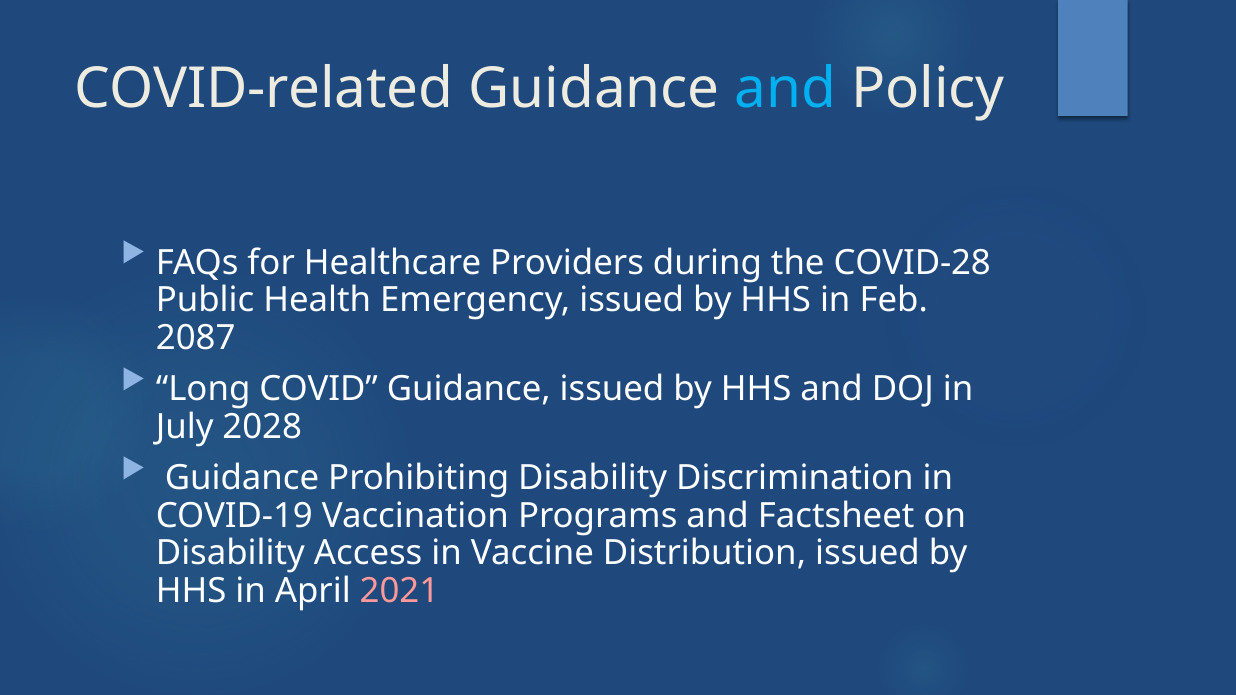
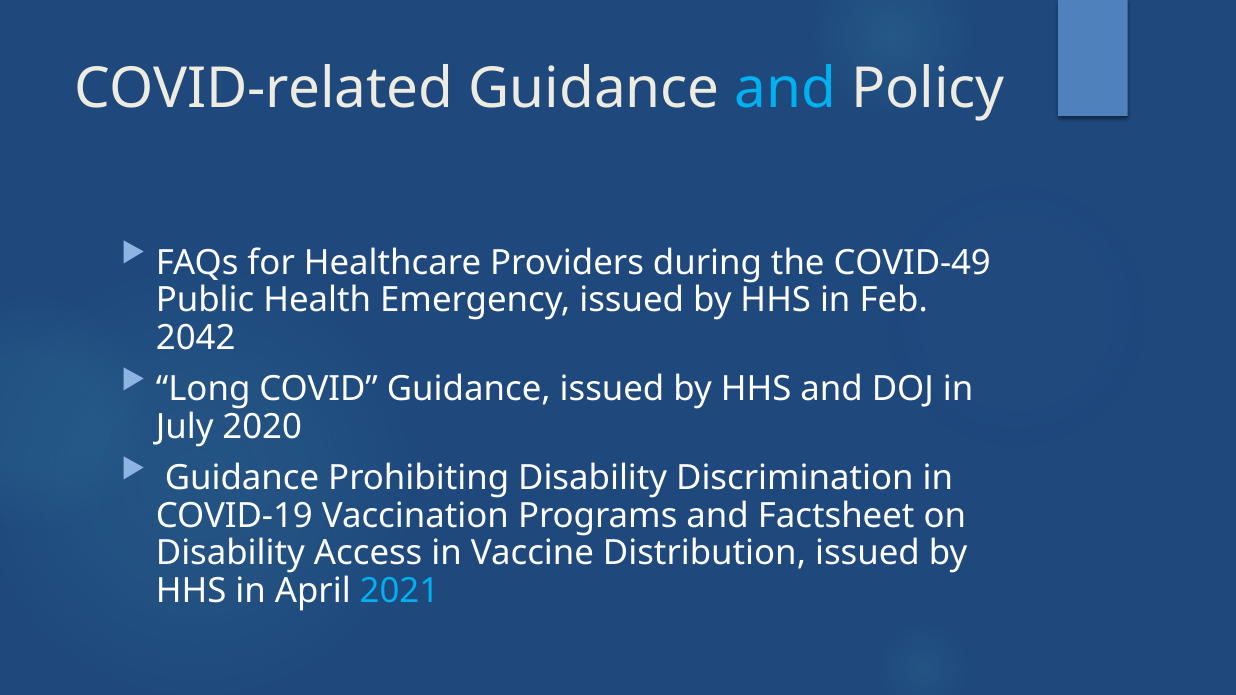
COVID-28: COVID-28 -> COVID-49 (912, 263)
2087: 2087 -> 2042 (196, 338)
2028: 2028 -> 2020 (262, 427)
2021 colour: pink -> light blue (399, 591)
